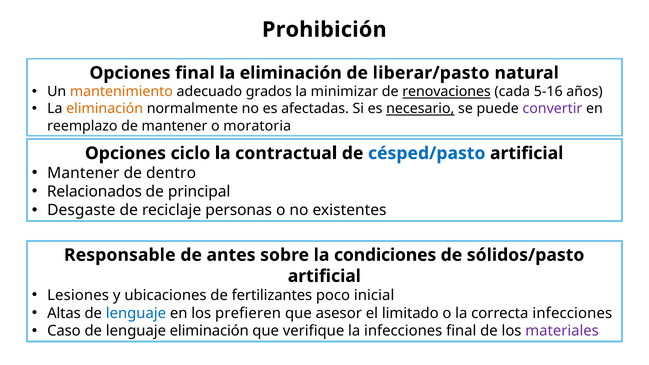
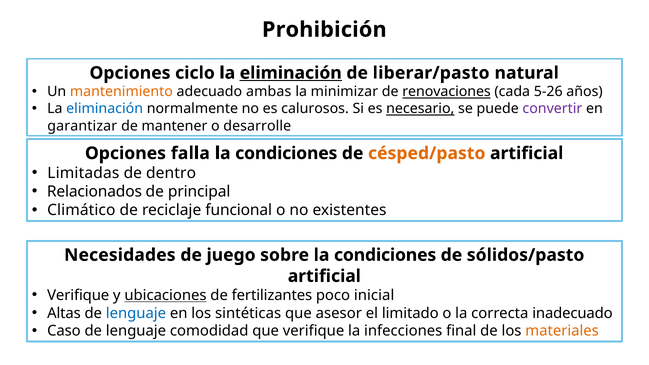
Opciones final: final -> ciclo (195, 73)
eliminación underline: none -> present (291, 73)
grados: grados -> ambas (269, 92)
5-16: 5-16 -> 5-26 (548, 92)
eliminación colour: orange -> blue (105, 109)
afectadas: afectadas -> calurosos (315, 109)
reemplazo: reemplazo -> garantizar (82, 126)
moratoria: moratoria -> desarrolle (257, 126)
ciclo: ciclo -> falla (190, 153)
contractual: contractual -> condiciones (286, 153)
césped/pasto colour: blue -> orange (427, 153)
Mantener: Mantener -> Limitadas (83, 173)
Desgaste: Desgaste -> Climático (81, 210)
personas: personas -> funcional (239, 210)
Responsable: Responsable -> Necesidades (120, 255)
antes: antes -> juego (231, 255)
Lesiones: Lesiones -> Verifique (78, 295)
ubicaciones underline: none -> present (165, 295)
prefieren: prefieren -> sintéticas (248, 313)
correcta infecciones: infecciones -> inadecuado (572, 313)
lenguaje eliminación: eliminación -> comodidad (209, 331)
materiales colour: purple -> orange (562, 331)
